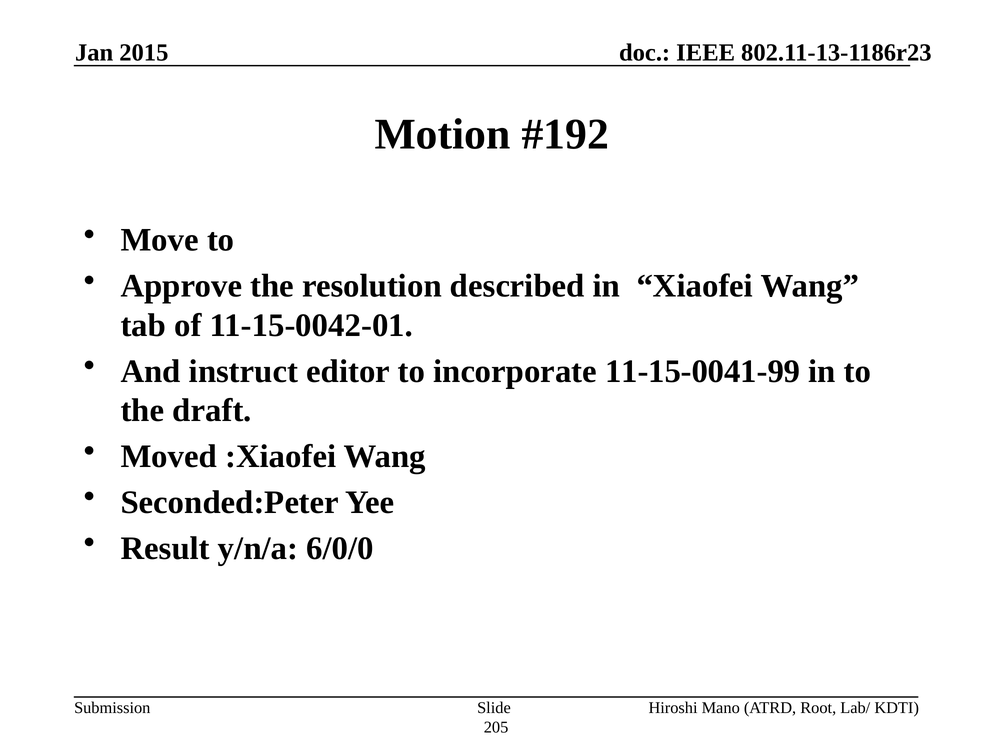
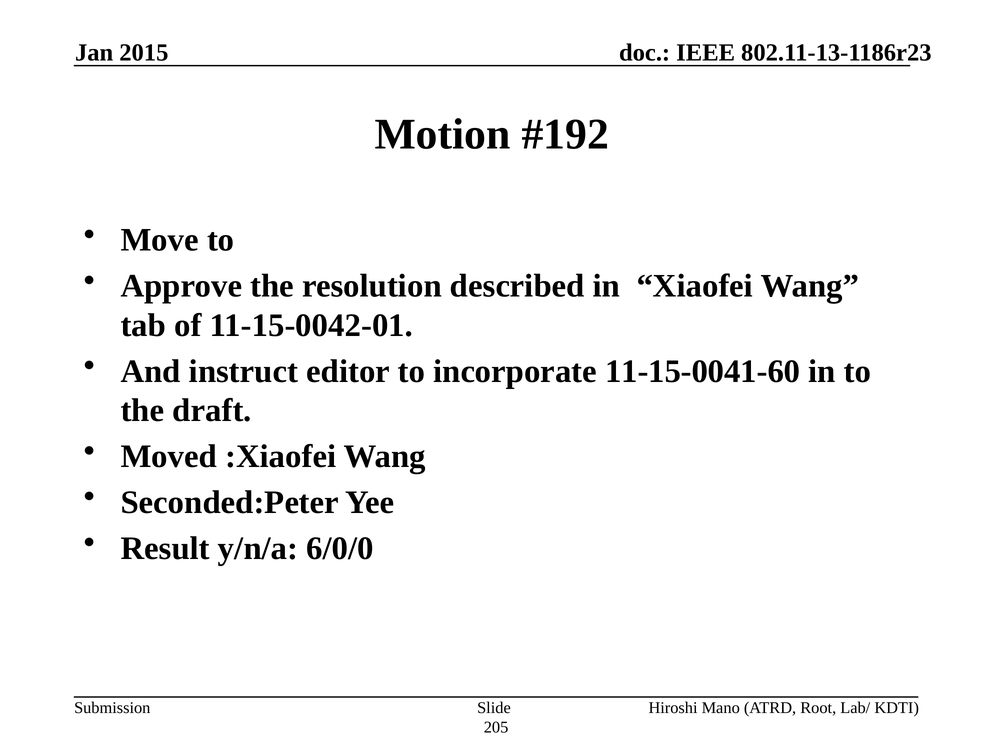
11-15-0041-99: 11-15-0041-99 -> 11-15-0041-60 (703, 371)
